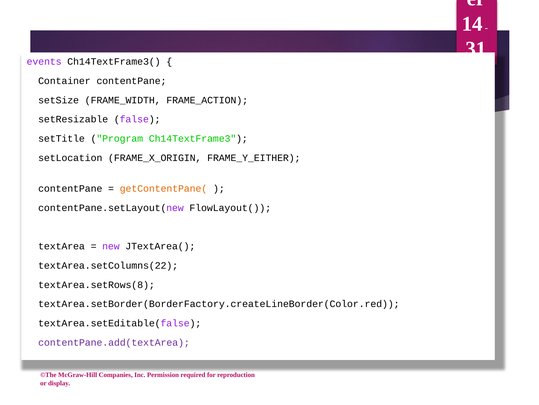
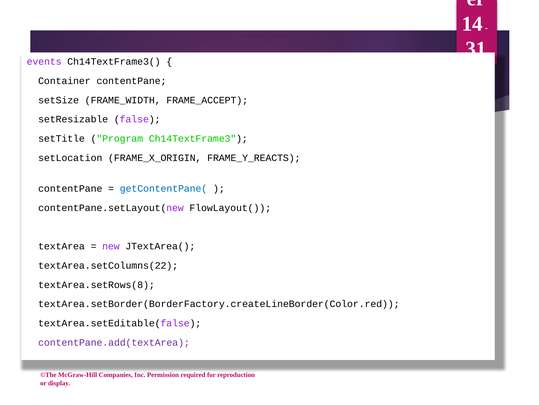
FRAME_ACTION: FRAME_ACTION -> FRAME_ACCEPT (207, 100)
FRAME_Y_EITHER: FRAME_Y_EITHER -> FRAME_Y_REACTS (254, 158)
getContentPane( colour: orange -> blue (164, 188)
